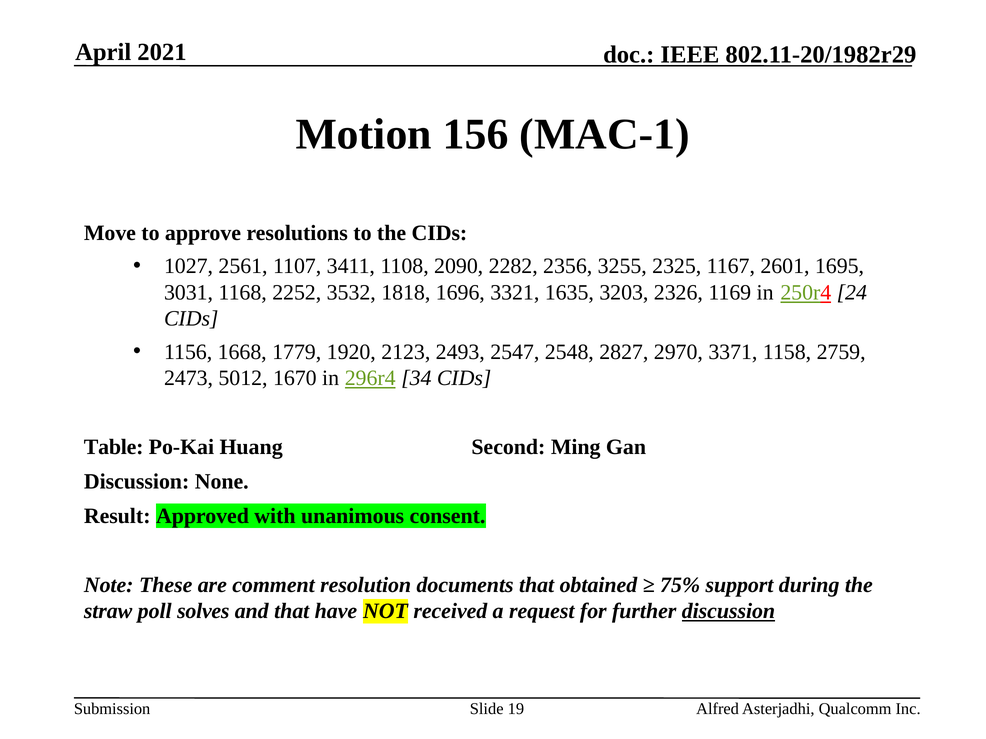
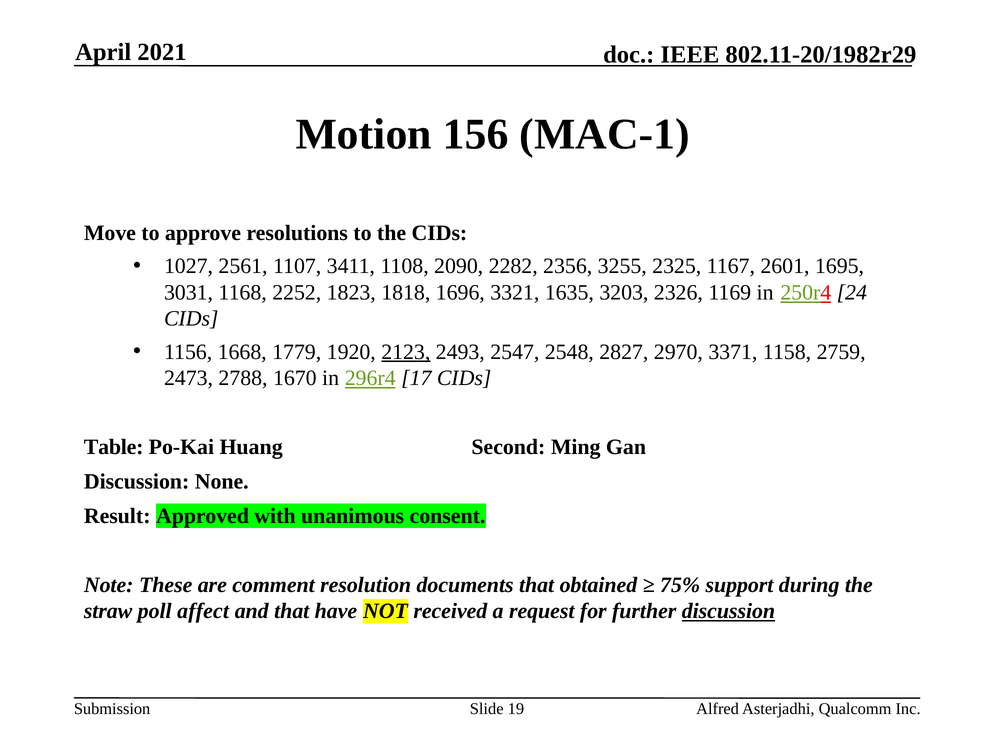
3532: 3532 -> 1823 (351, 293)
2123 underline: none -> present (406, 352)
5012: 5012 -> 2788 (243, 378)
34: 34 -> 17 (416, 378)
solves: solves -> affect (203, 612)
